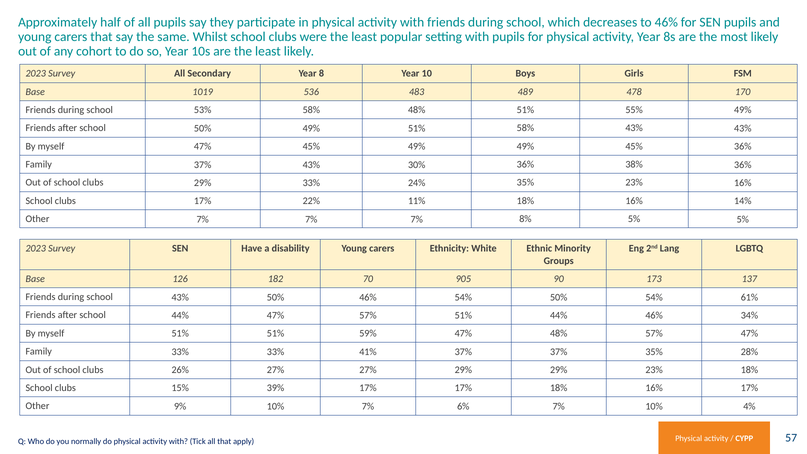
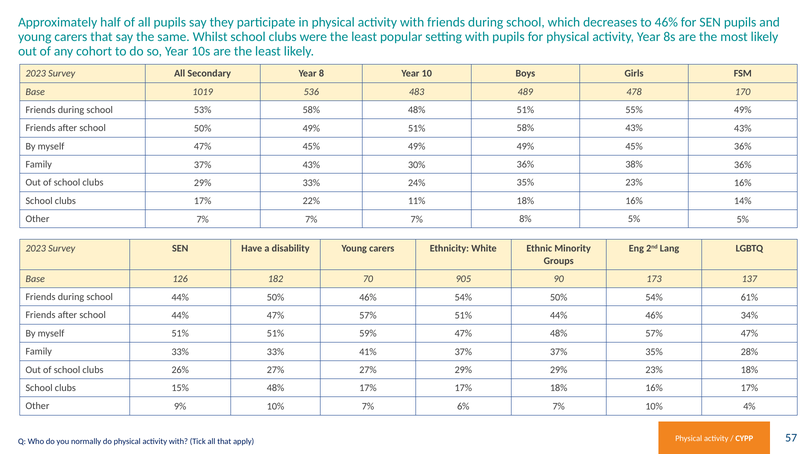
during school 43%: 43% -> 44% (180, 297)
15% 39%: 39% -> 48% (276, 388)
